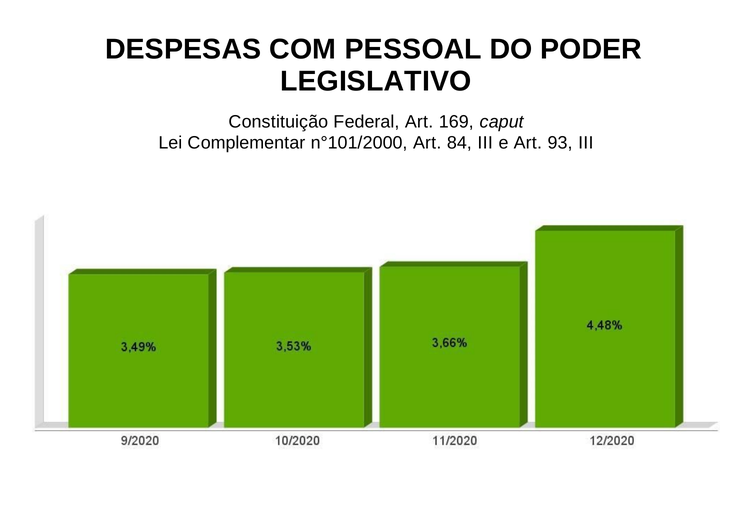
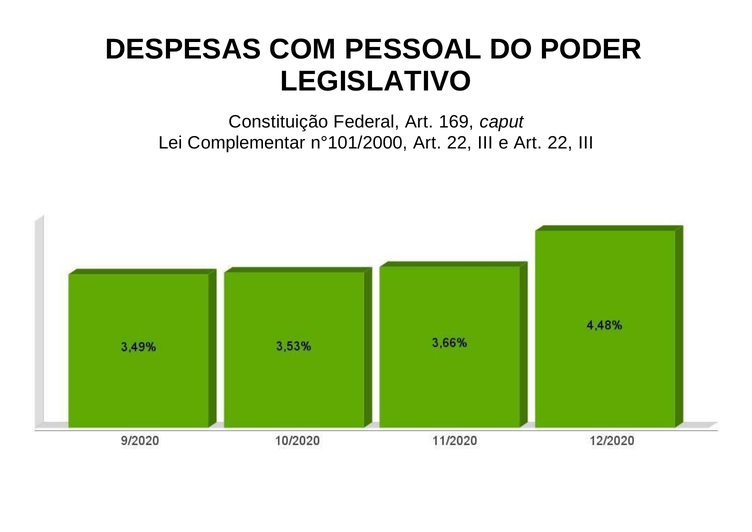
n°101/2000 Art 84: 84 -> 22 (459, 143)
e Art 93: 93 -> 22 (560, 143)
